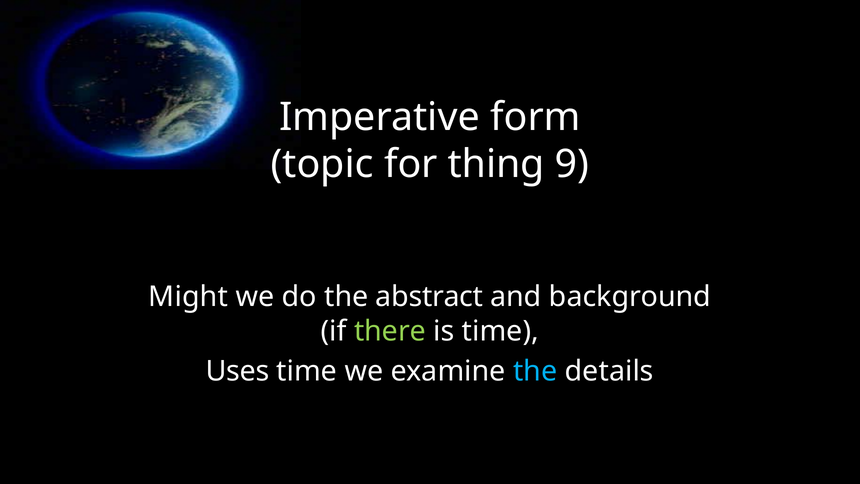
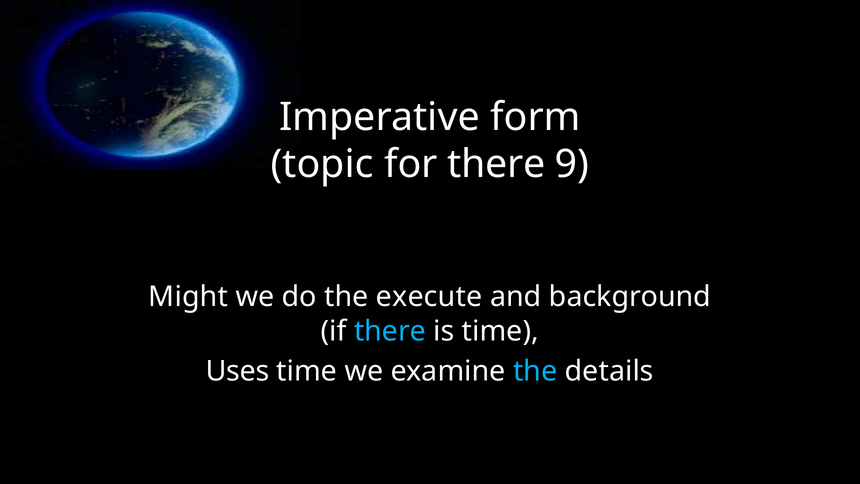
for thing: thing -> there (496, 164)
abstract: abstract -> execute (429, 297)
there colour: light green -> light blue (390, 331)
